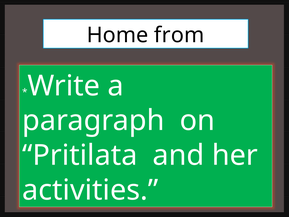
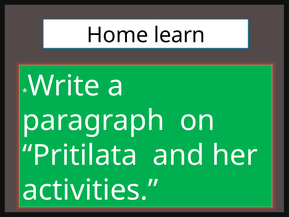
from: from -> learn (179, 35)
